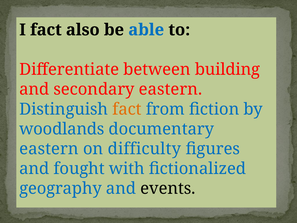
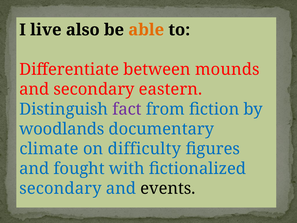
I fact: fact -> live (46, 30)
able colour: blue -> orange (146, 30)
building: building -> mounds (227, 69)
fact colour: orange -> purple (127, 109)
eastern: eastern -> climate (49, 149)
geography: geography -> secondary (60, 188)
